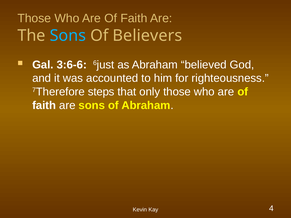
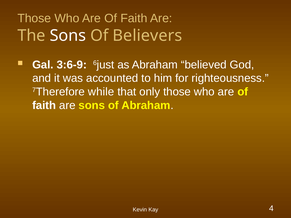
Sons colour: light blue -> white (68, 36)
3:6-6: 3:6-6 -> 3:6-9 (72, 65)
steps: steps -> while (101, 92)
